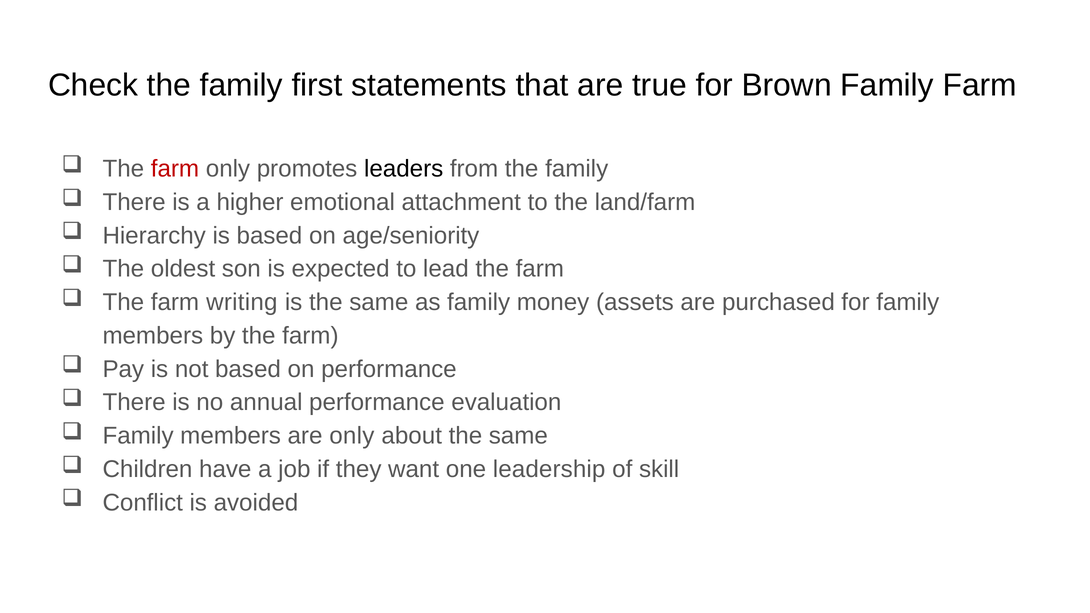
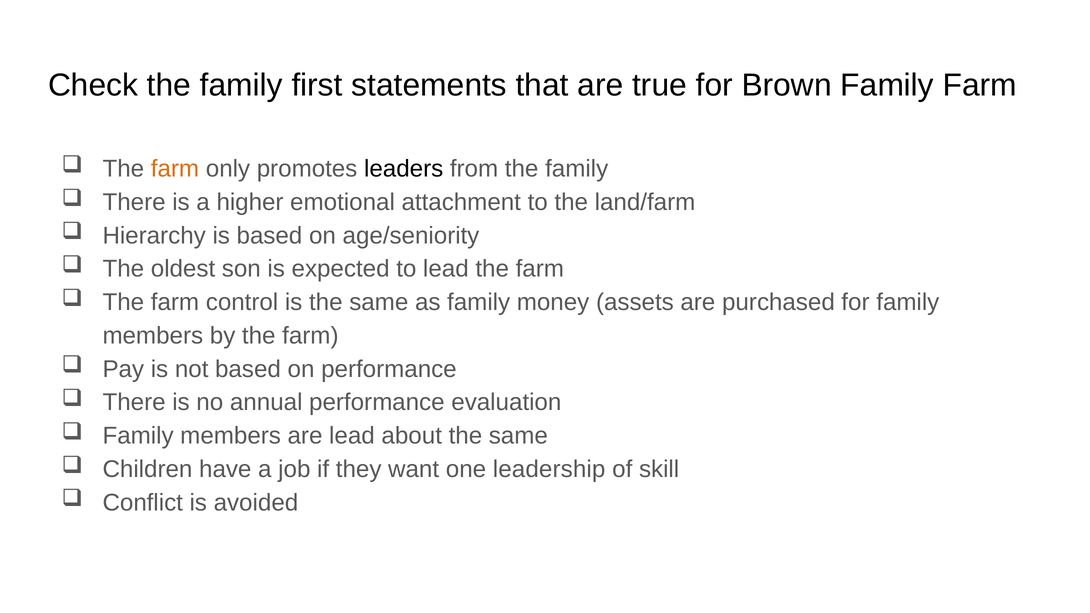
farm colour: red -> orange (175, 169)
writing: writing -> control (242, 302)
are only: only -> lead (352, 436)
